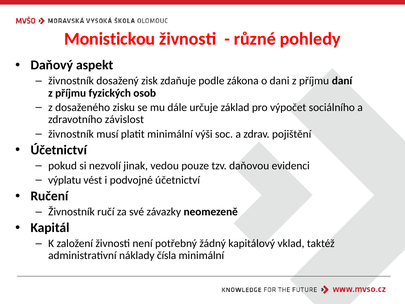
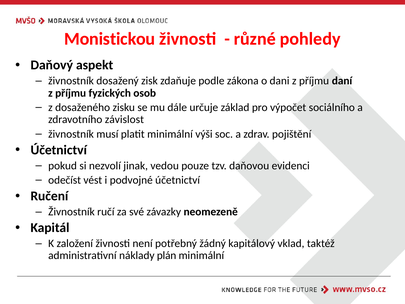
výplatu: výplatu -> odečíst (65, 180)
čísla: čísla -> plán (167, 255)
